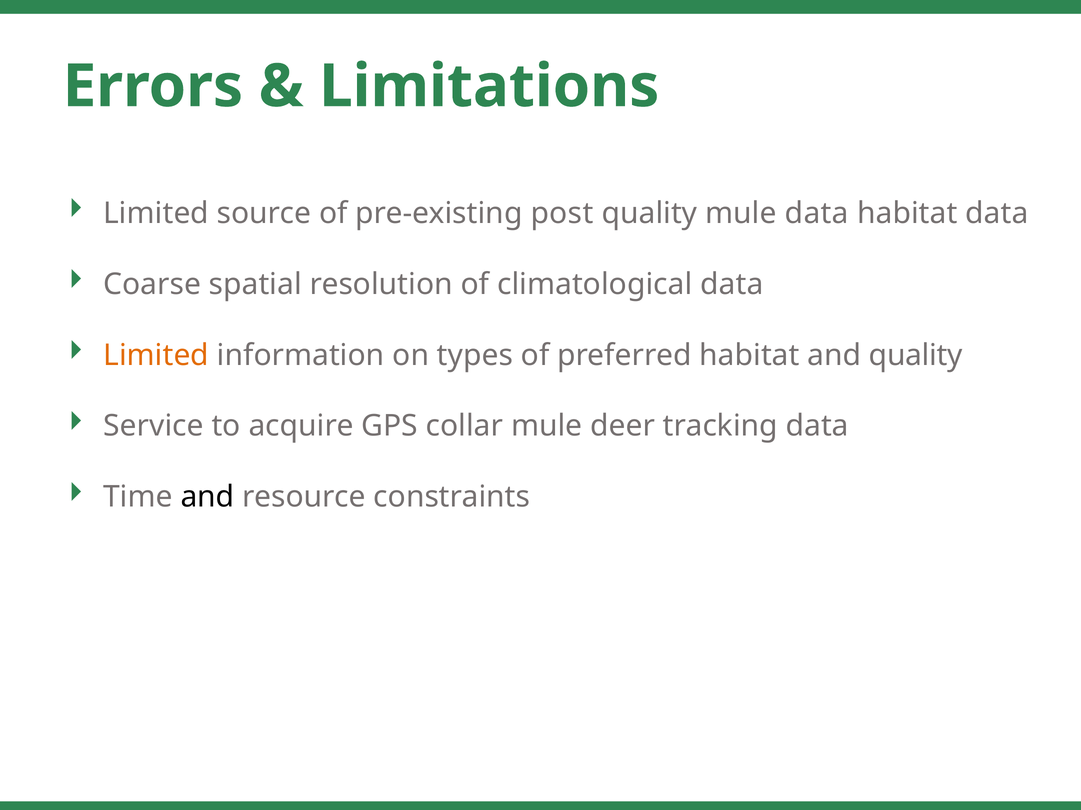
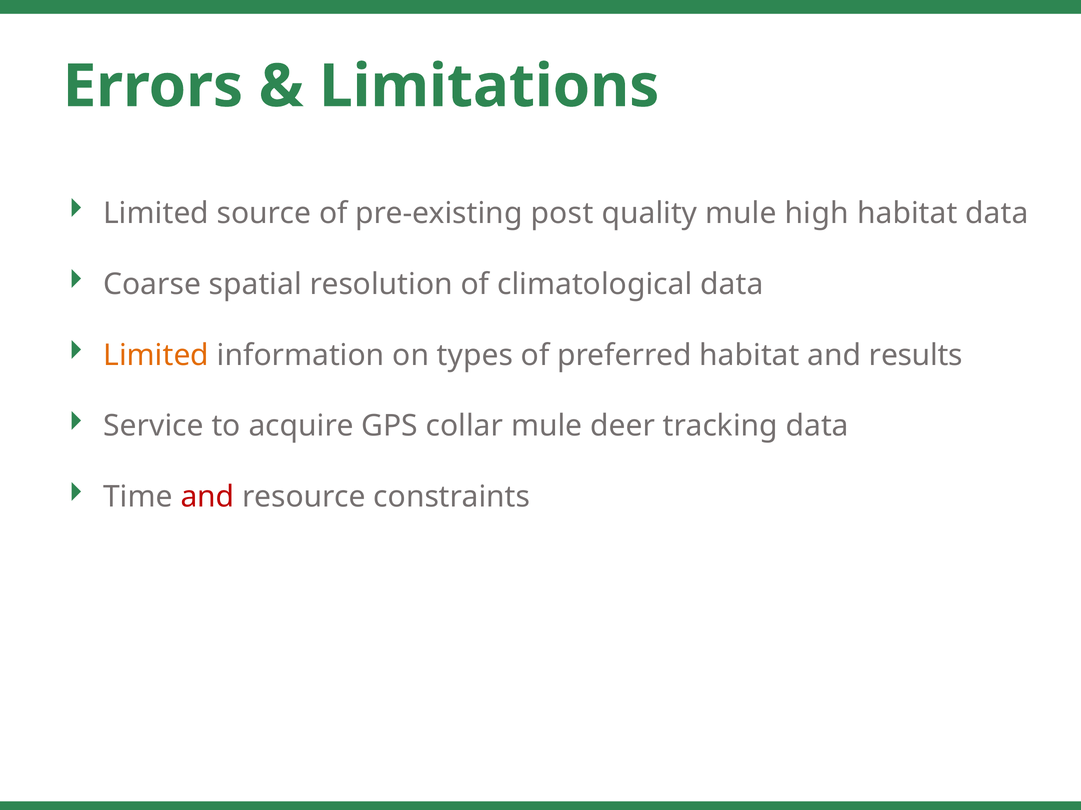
mule data: data -> high (817, 214)
and quality: quality -> results (916, 355)
and colour: black -> red (207, 497)
